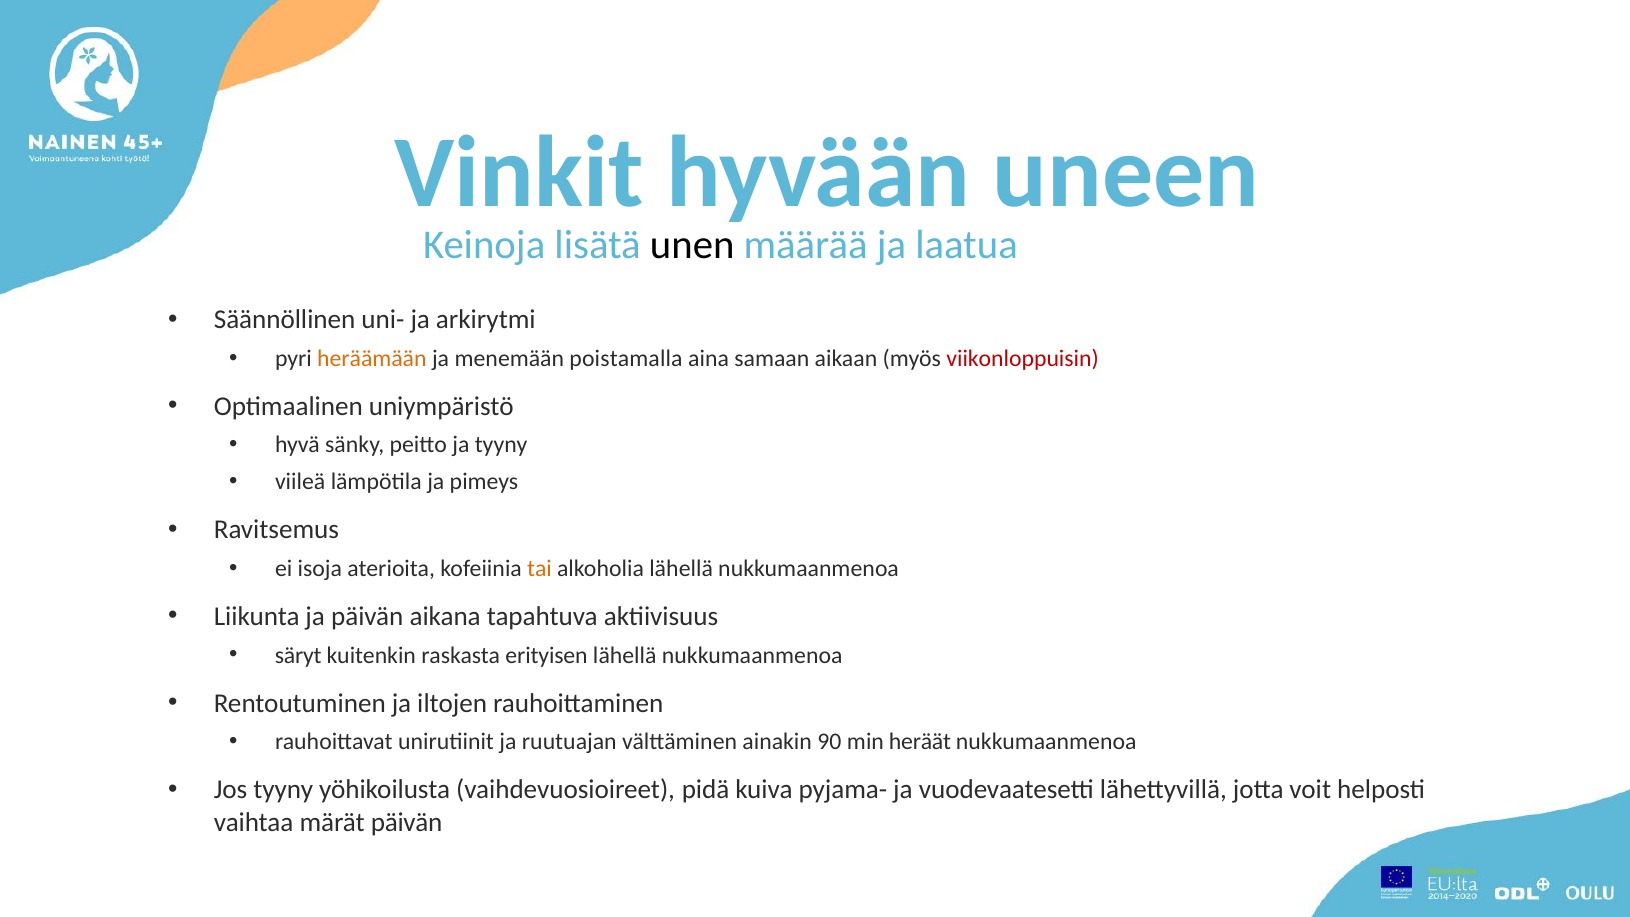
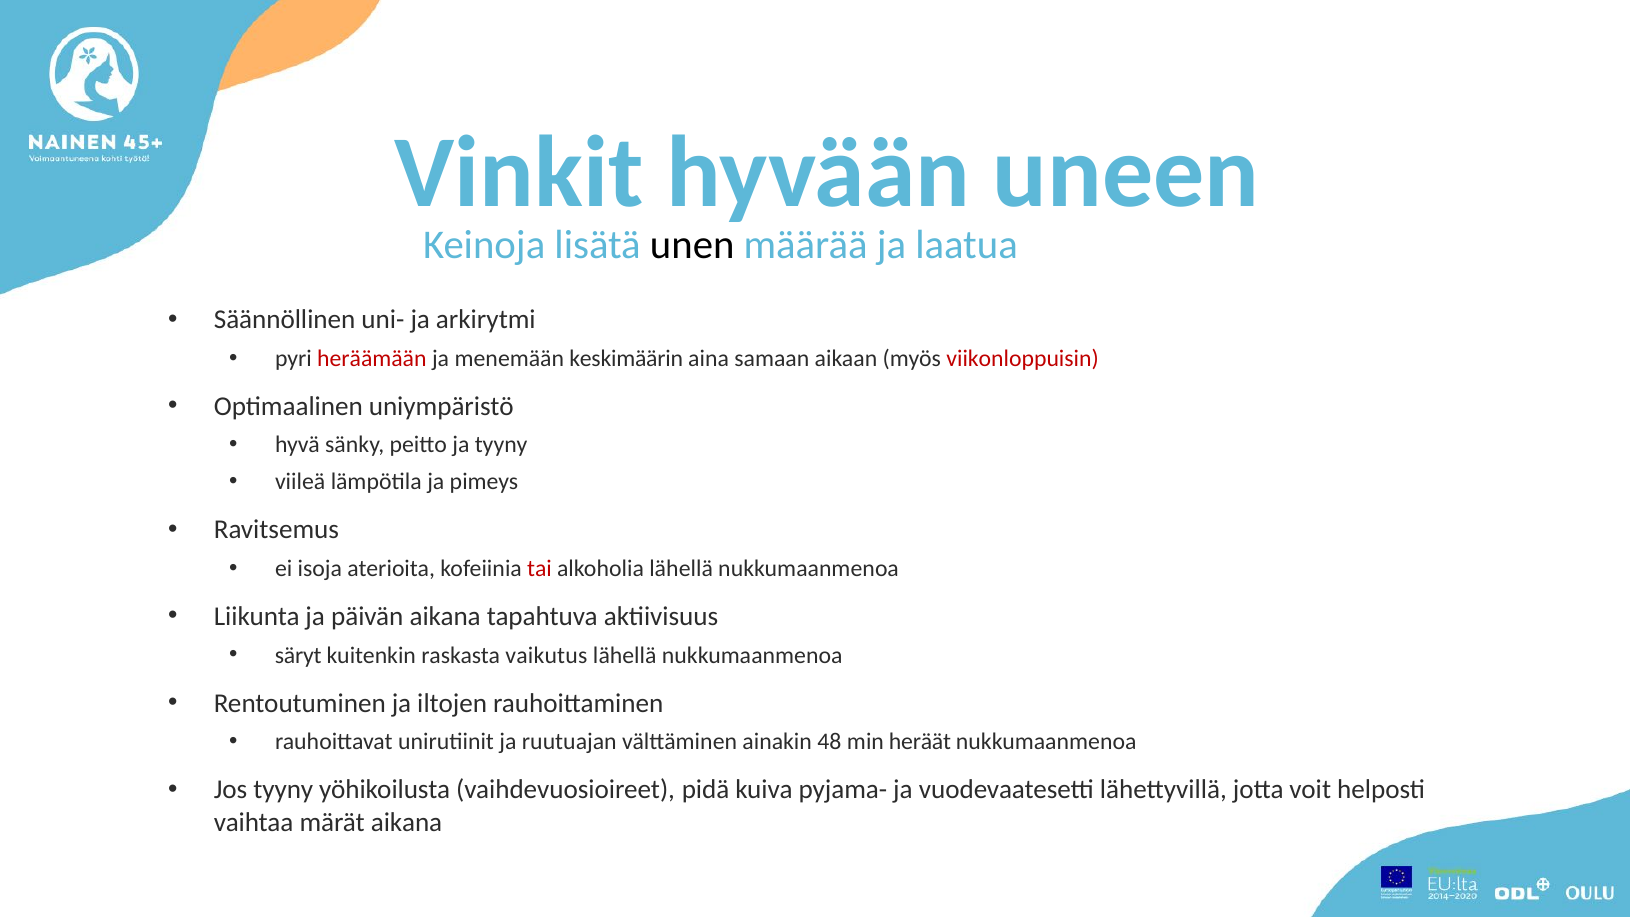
heräämään colour: orange -> red (372, 358)
poistamalla: poistamalla -> keskimäärin (626, 358)
tai colour: orange -> red (540, 569)
erityisen: erityisen -> vaikutus (546, 655)
90: 90 -> 48 (829, 742)
märät päivän: päivän -> aikana (407, 822)
